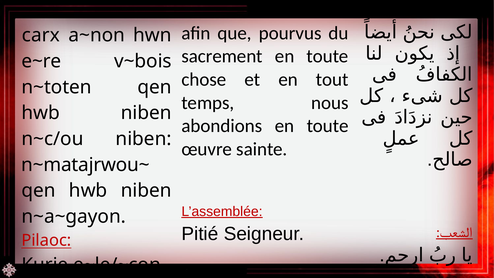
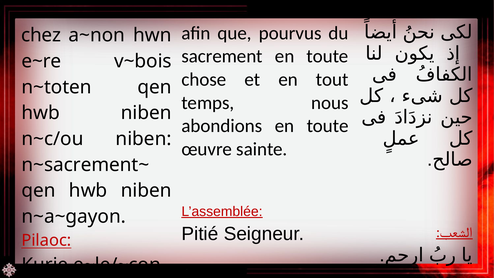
carx: carx -> chez (41, 35)
n~matajrwou~: n~matajrwou~ -> n~sacrement~ (85, 165)
